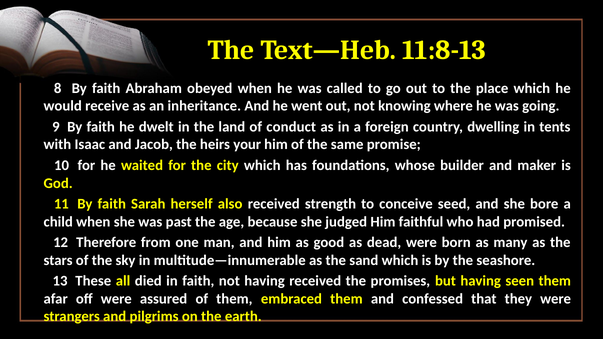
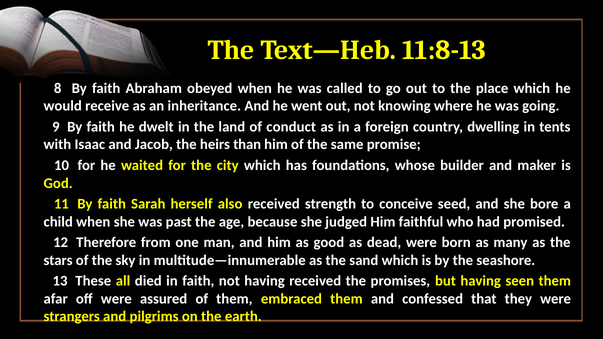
your: your -> than (247, 145)
